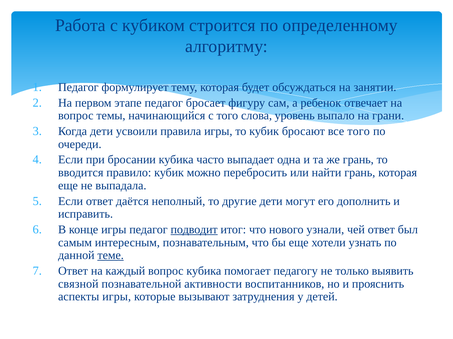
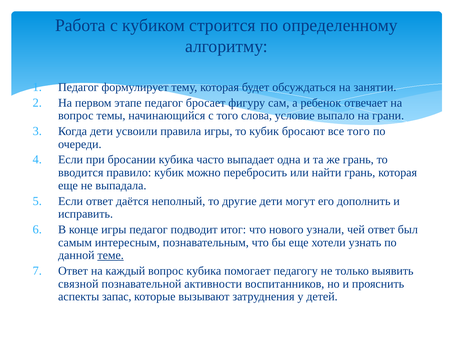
уровень: уровень -> условие (295, 116)
подводит underline: present -> none (194, 230)
аспекты игры: игры -> запас (117, 297)
